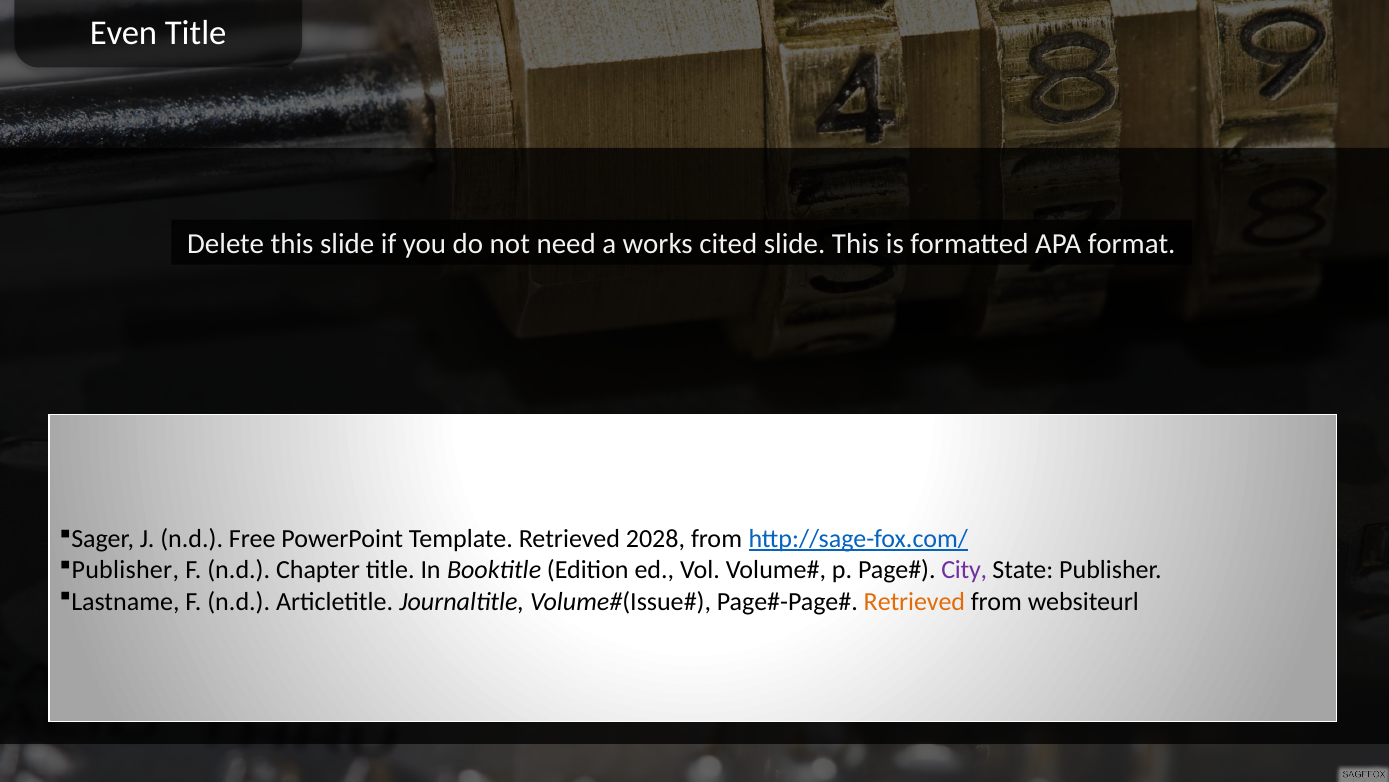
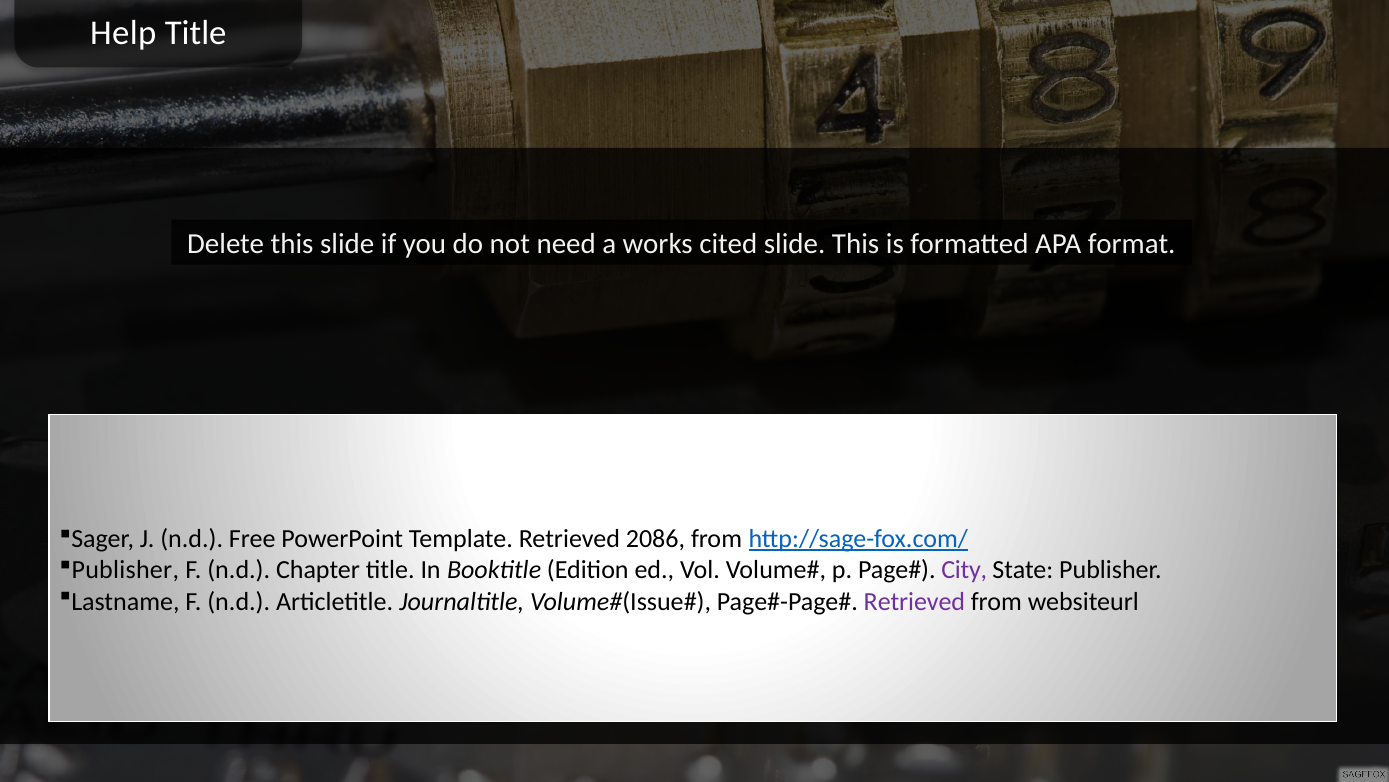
Even: Even -> Help (123, 33)
2028: 2028 -> 2086 (655, 538)
Retrieved colour: orange -> purple (914, 601)
